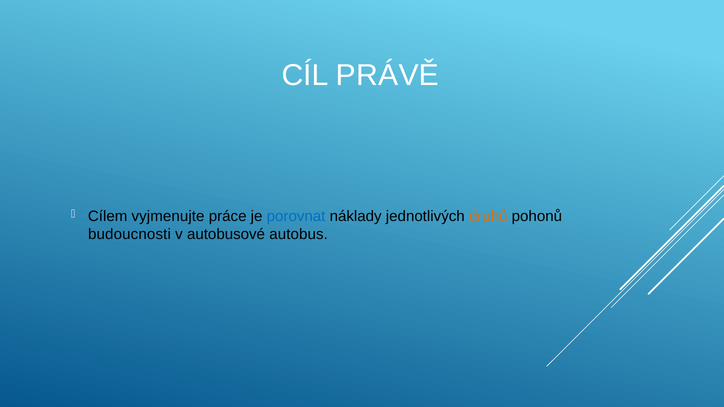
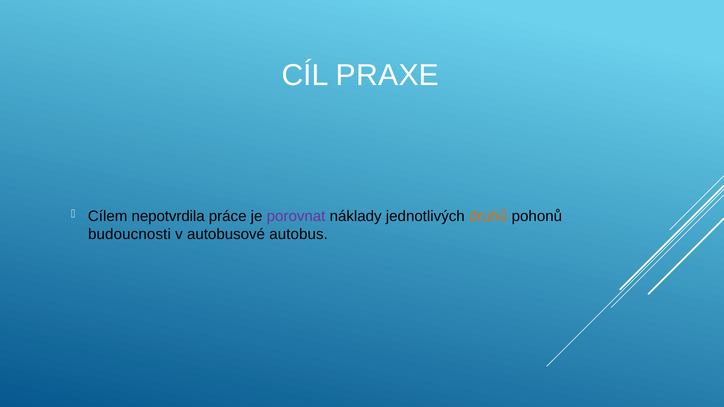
PRÁVĚ: PRÁVĚ -> PRAXE (387, 76)
vyjmenujte: vyjmenujte -> nepotvrdila (168, 216)
porovnat colour: blue -> purple (296, 216)
